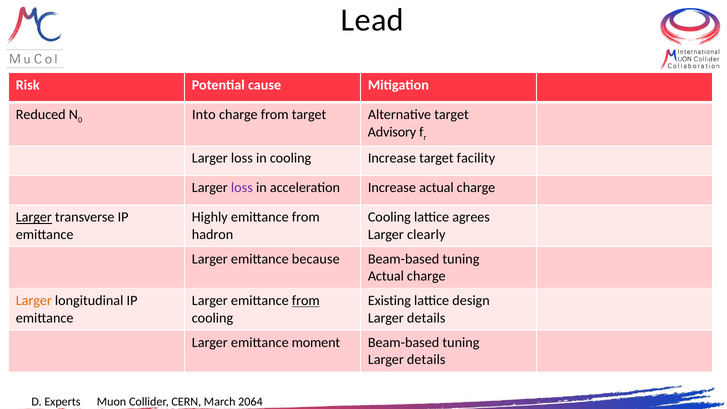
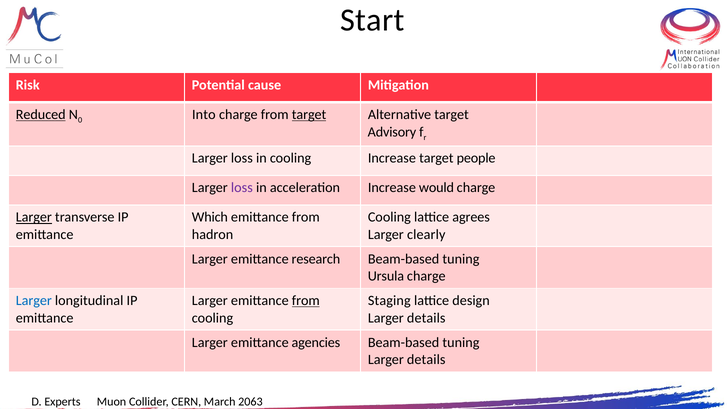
Lead: Lead -> Start (372, 20)
Reduced underline: none -> present (41, 115)
target underline: none -> present (309, 115)
facility: facility -> people (476, 158)
Increase actual: actual -> would (436, 188)
Highly: Highly -> Which (210, 217)
because: because -> research (316, 259)
Actual: Actual -> Ursula (386, 276)
Larger colour: orange -> blue (34, 301)
Existing: Existing -> Staging (389, 301)
moment: moment -> agencies (316, 342)
2064: 2064 -> 2063 (250, 401)
